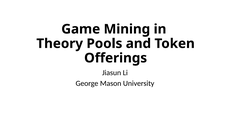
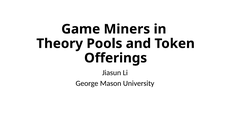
Mining: Mining -> Miners (127, 29)
